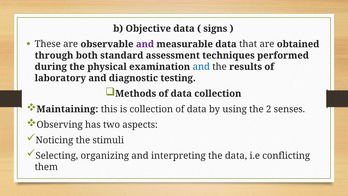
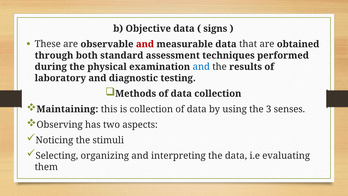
and colour: purple -> red (145, 44)
2: 2 -> 3 (269, 109)
conflicting: conflicting -> evaluating (286, 156)
